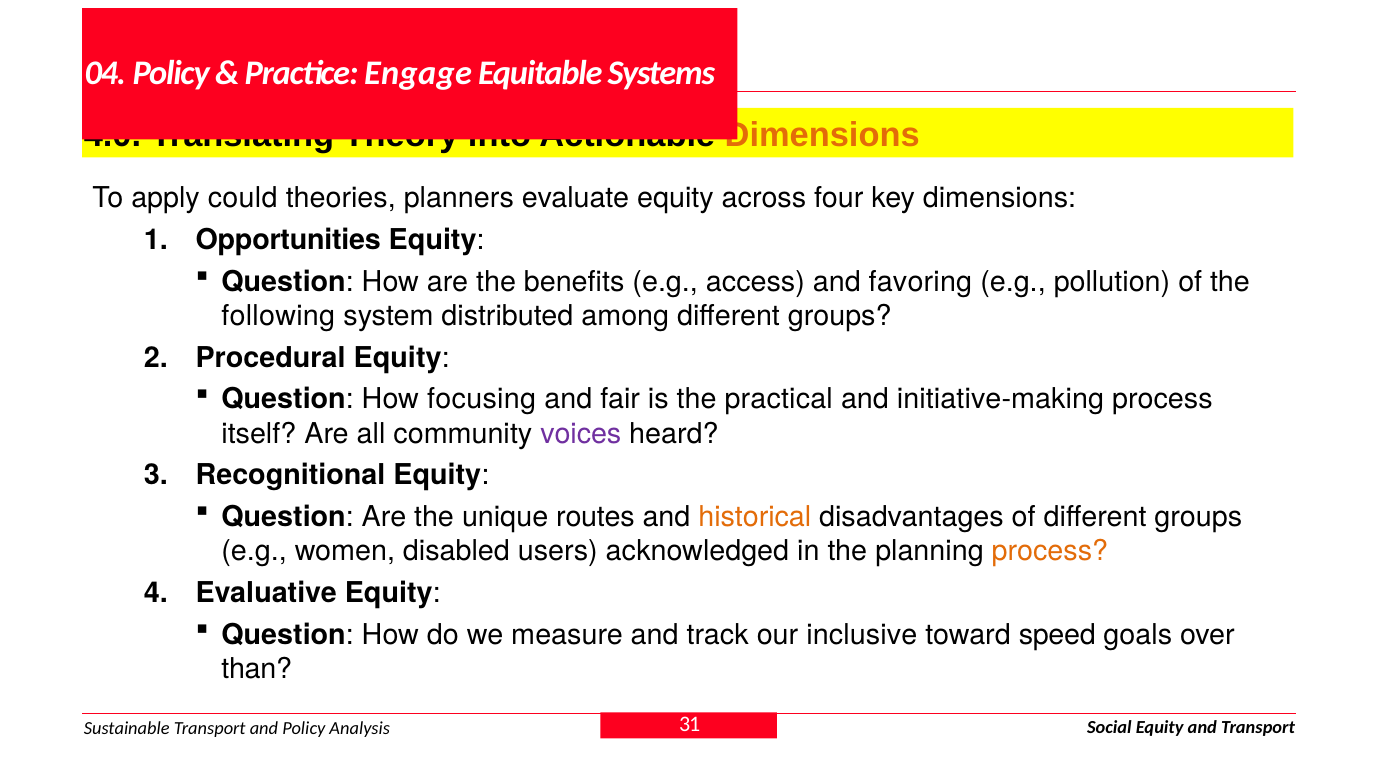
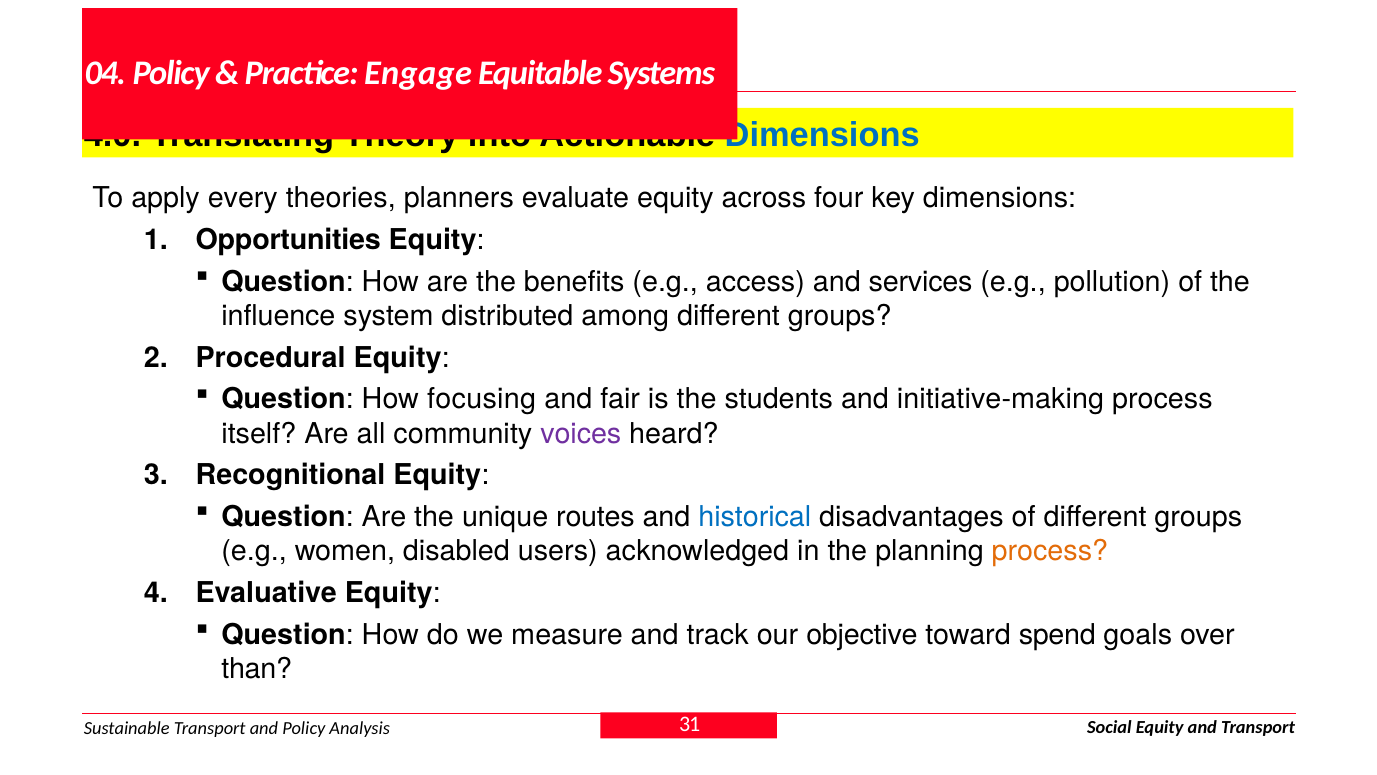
Dimensions colour: orange -> blue (822, 135)
could: could -> every (243, 198)
favoring: favoring -> services (921, 281)
following: following -> influence (278, 316)
practical: practical -> students (779, 399)
historical colour: orange -> blue (755, 517)
inclusive: inclusive -> objective (862, 634)
speed: speed -> spend (1057, 634)
